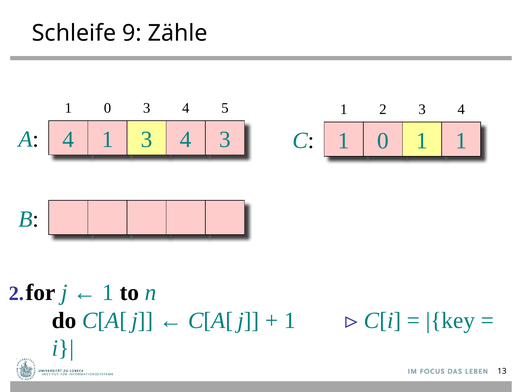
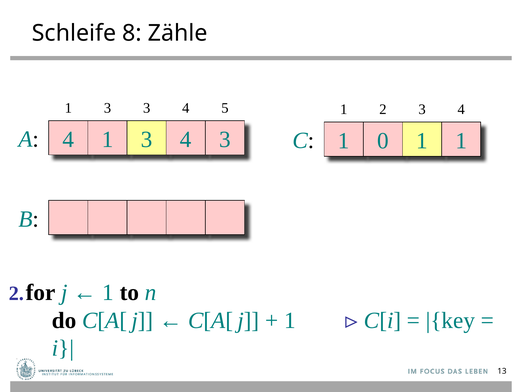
9: 9 -> 8 (132, 33)
0: 0 -> 3 (107, 108)
